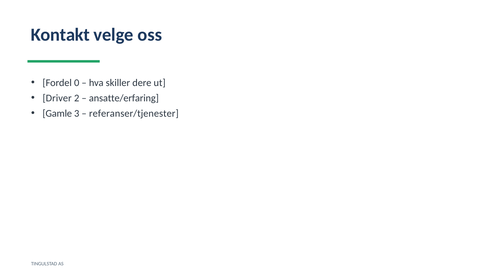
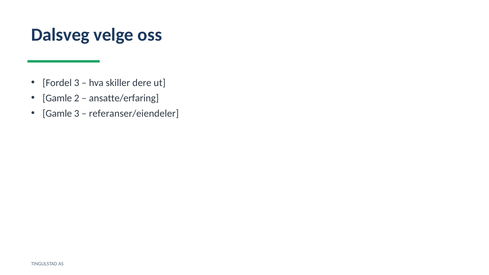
Kontakt: Kontakt -> Dalsveg (60, 35)
Fordel 0: 0 -> 3 (77, 83)
Driver: Driver -> Gamle (57, 98)
referanser/tjenester: referanser/tjenester -> referanser/eiendeler (134, 113)
